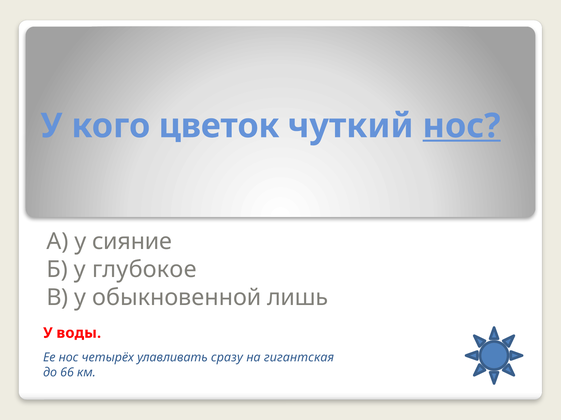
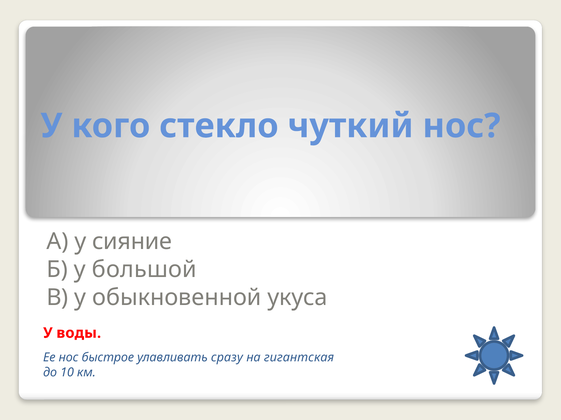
цветок: цветок -> стекло (219, 126)
нос underline: present -> none (462, 126)
глубокое: глубокое -> большой (144, 270)
лишь: лишь -> укуса (298, 298)
четырёх: четырёх -> быстрое (108, 358)
66: 66 -> 10 (67, 373)
